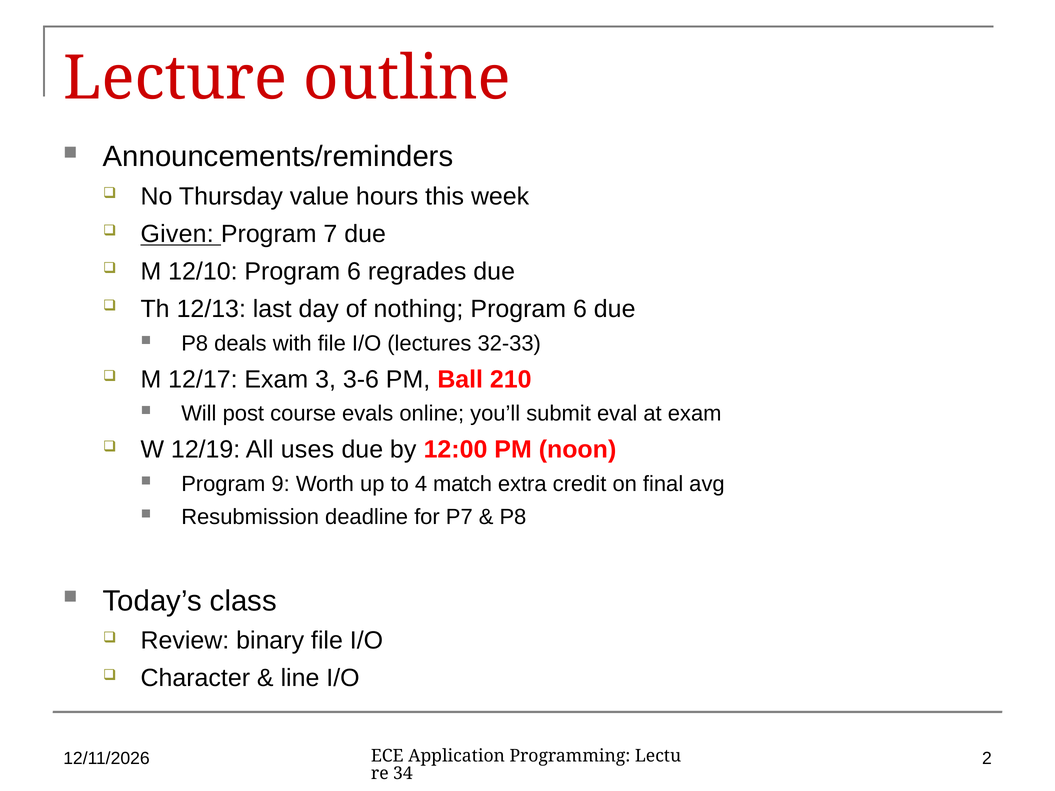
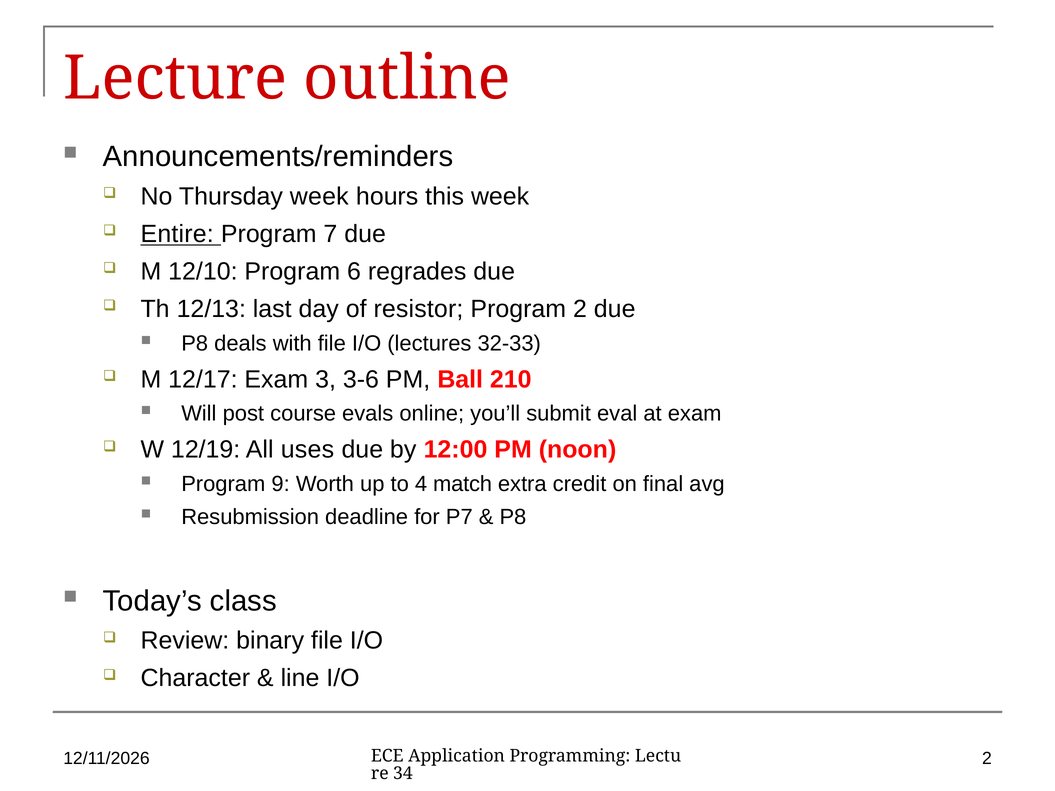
Thursday value: value -> week (319, 197)
Given: Given -> Entire (177, 234)
nothing: nothing -> resistor (418, 309)
6: 6 -> 2 (580, 309)
